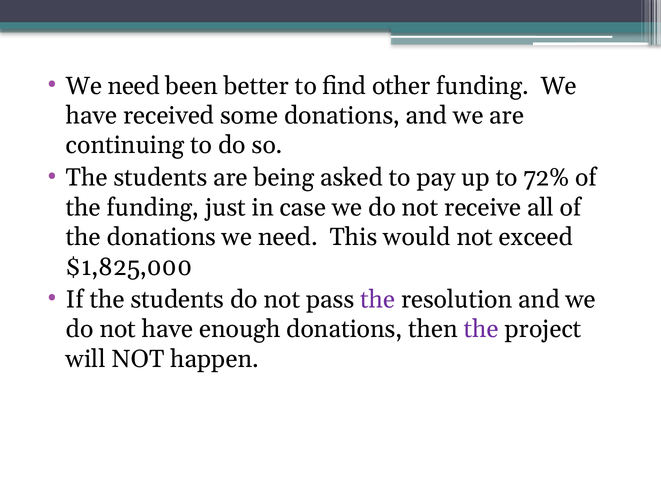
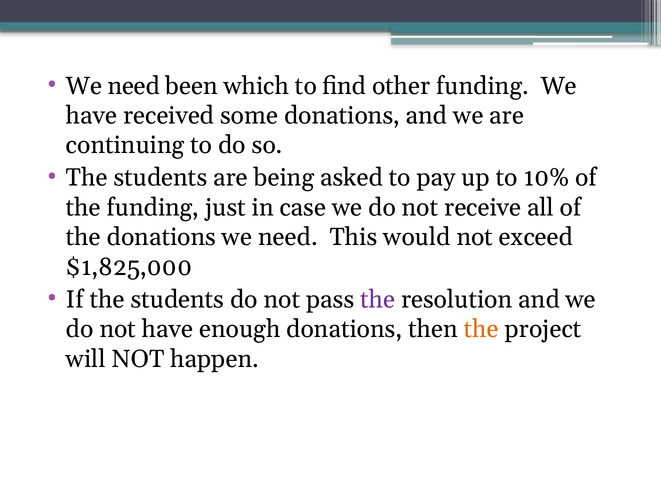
better: better -> which (256, 86)
72%: 72% -> 10% (547, 178)
the colour: purple -> orange (481, 330)
